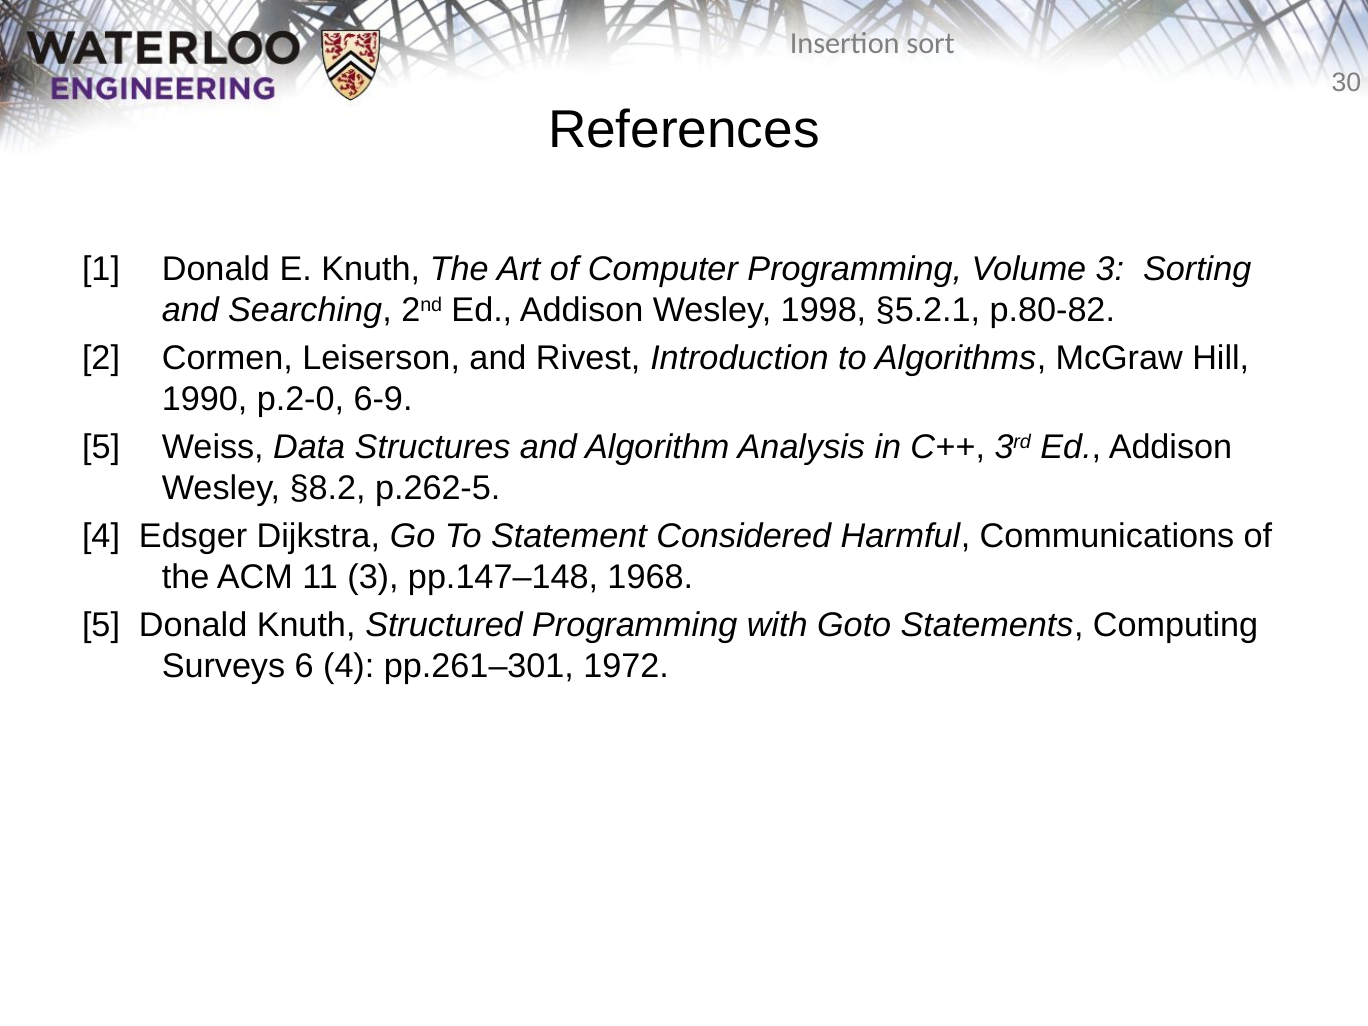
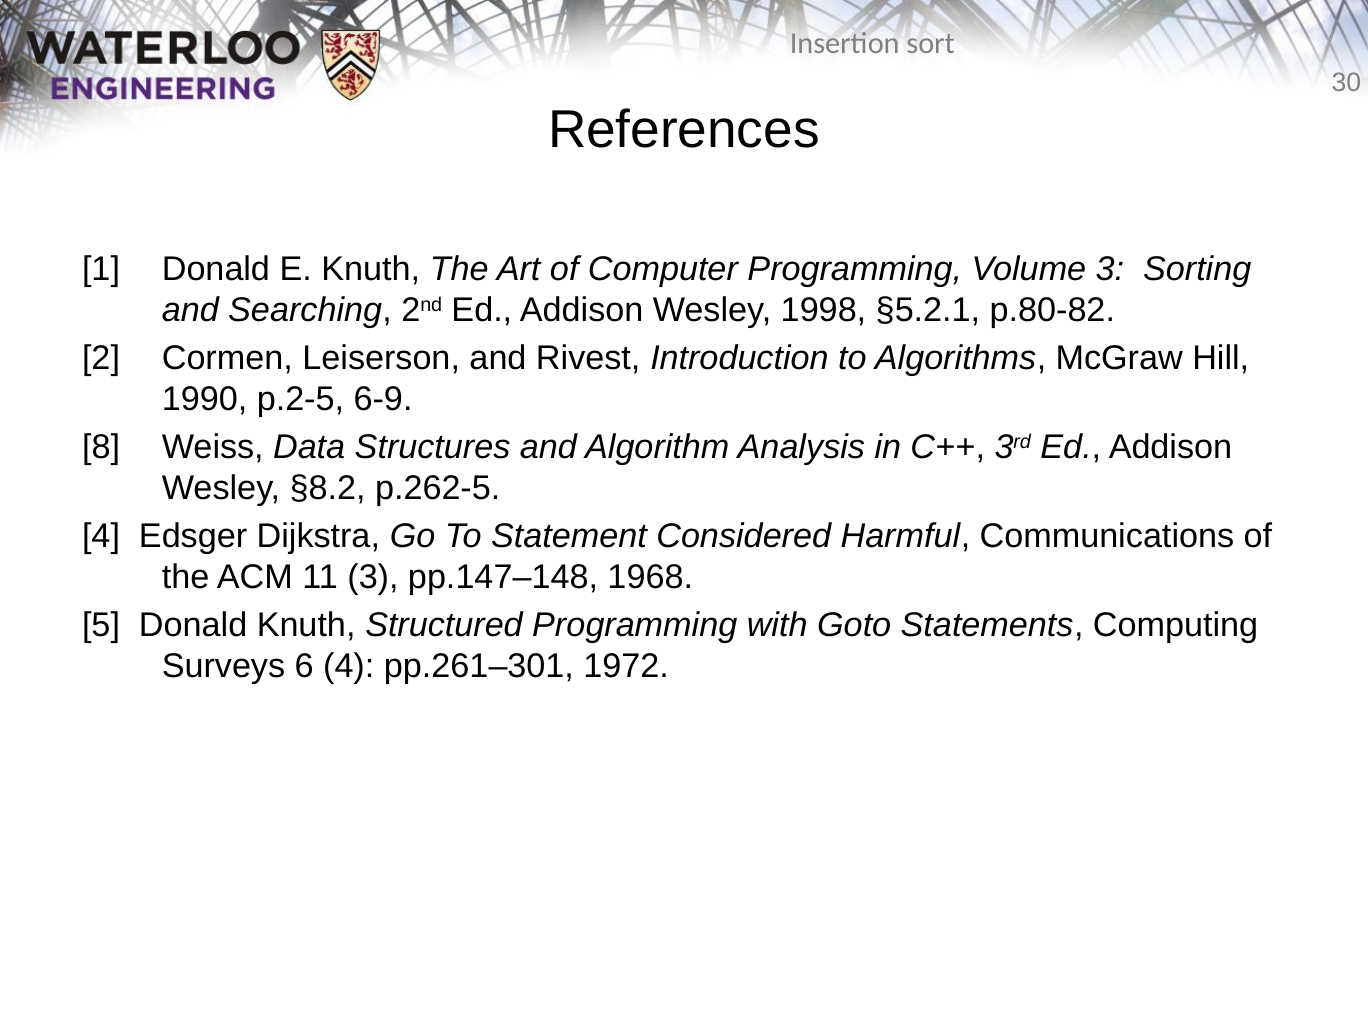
p.2-0: p.2-0 -> p.2-5 (300, 399)
5: 5 -> 8 (101, 447)
